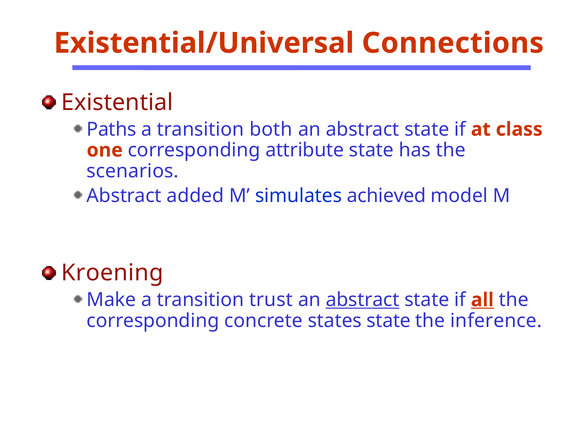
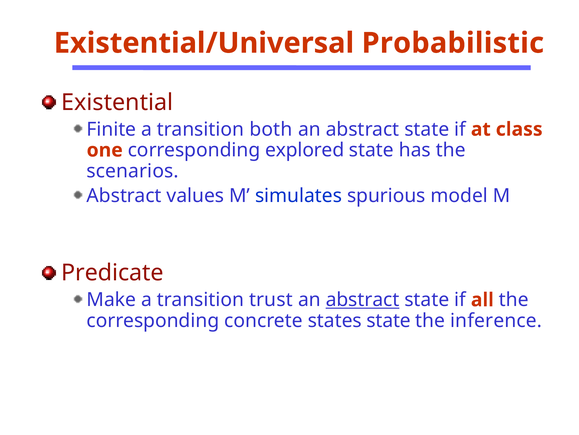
Connections: Connections -> Probabilistic (453, 43)
Paths: Paths -> Finite (111, 129)
attribute: attribute -> explored (305, 150)
added: added -> values (195, 195)
achieved: achieved -> spurious (386, 195)
Kroening: Kroening -> Predicate (112, 272)
all underline: present -> none (482, 299)
